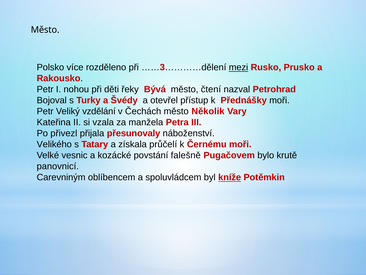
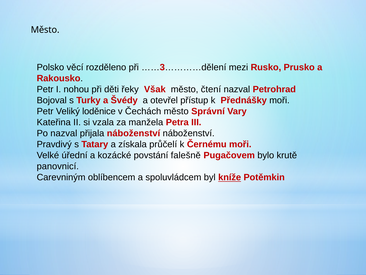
více: více -> věcí (75, 67)
mezi underline: present -> none (238, 67)
Bývá: Bývá -> Však (155, 89)
vzdělání: vzdělání -> loděnice (99, 111)
Několik: Několik -> Správní (208, 111)
Po přivezl: přivezl -> nazval (64, 133)
přijala přesunovaly: přesunovaly -> náboženství (134, 133)
Velikého: Velikého -> Pravdivý (54, 144)
vesnic: vesnic -> úřední (75, 155)
